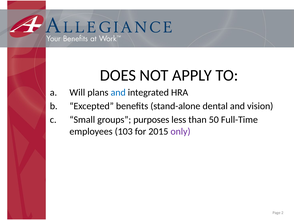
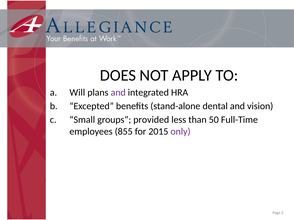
and colour: blue -> purple (118, 93)
purposes: purposes -> provided (151, 120)
103: 103 -> 855 (124, 132)
